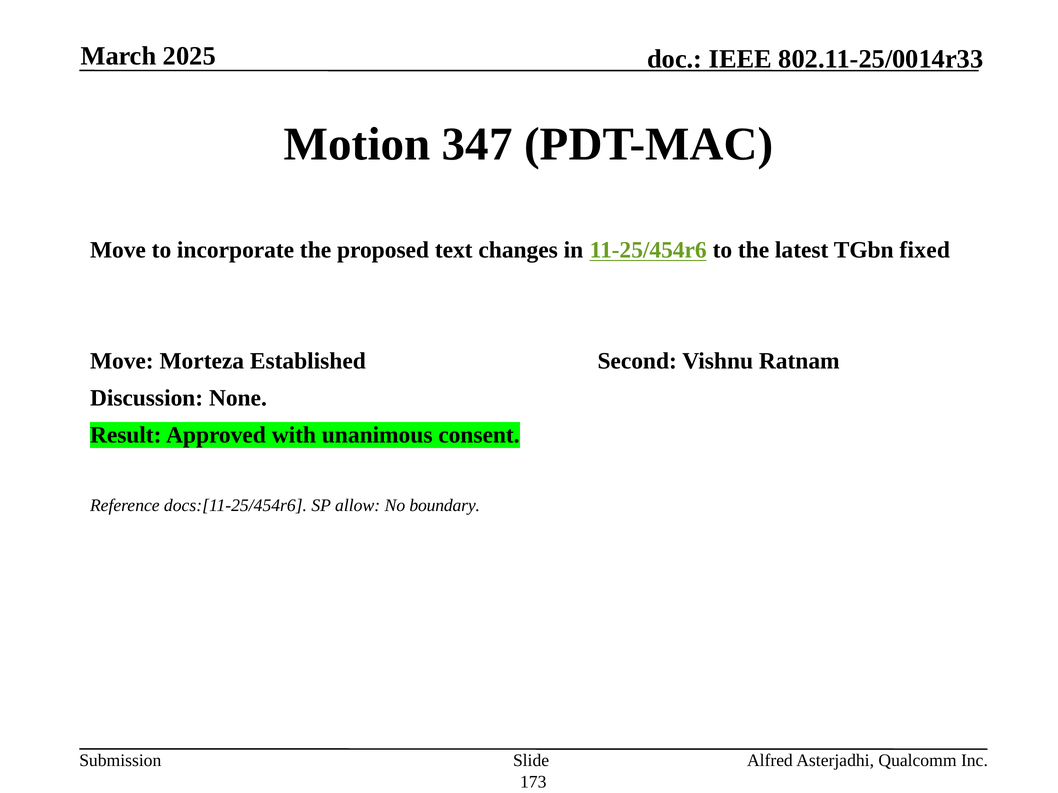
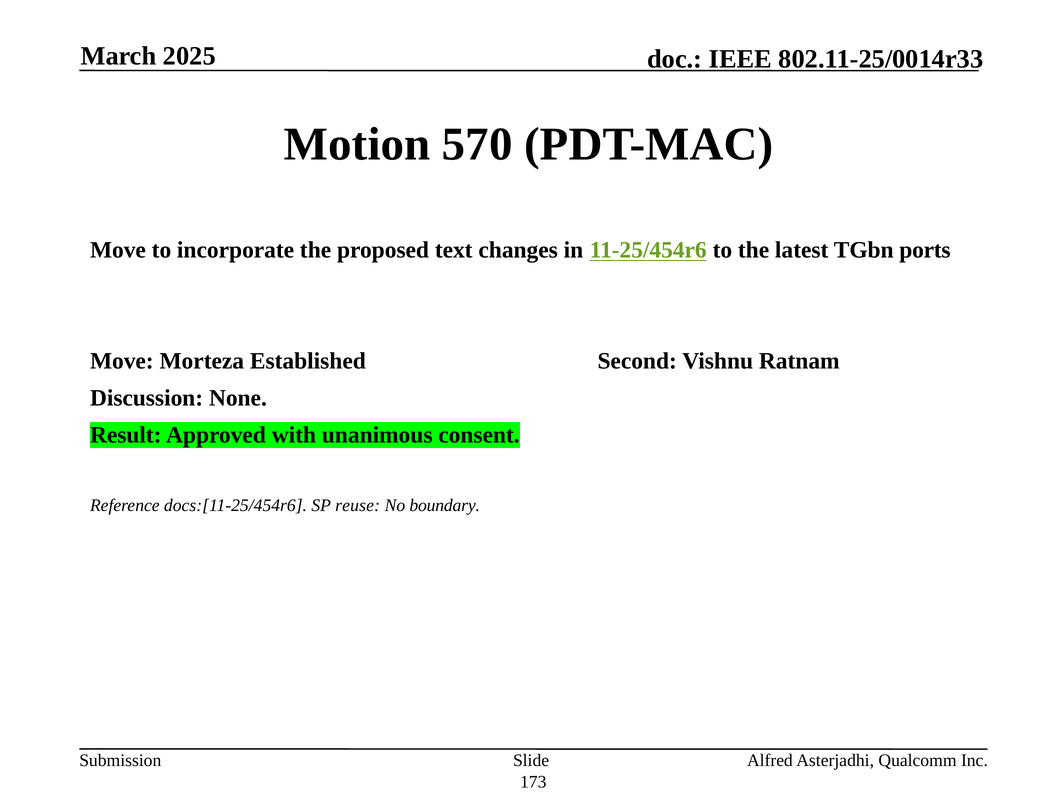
347: 347 -> 570 (477, 144)
fixed: fixed -> ports (925, 250)
allow: allow -> reuse (358, 506)
